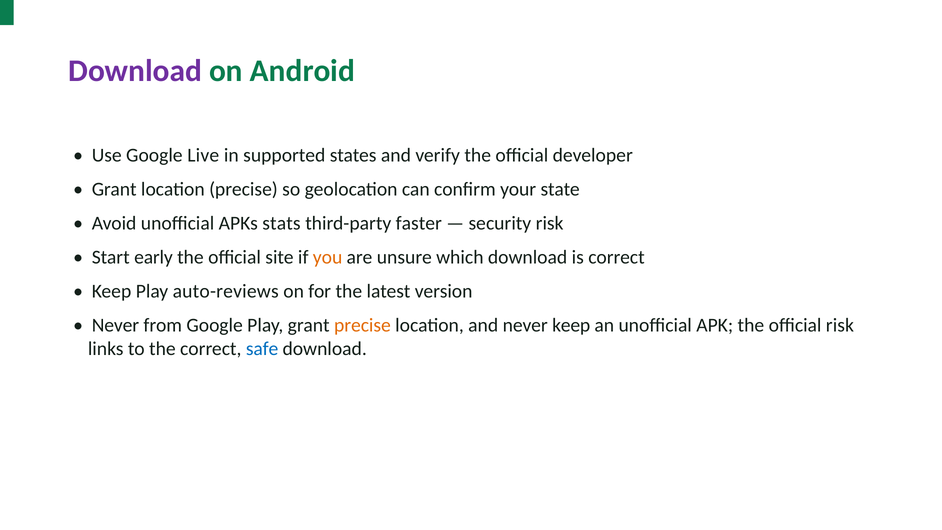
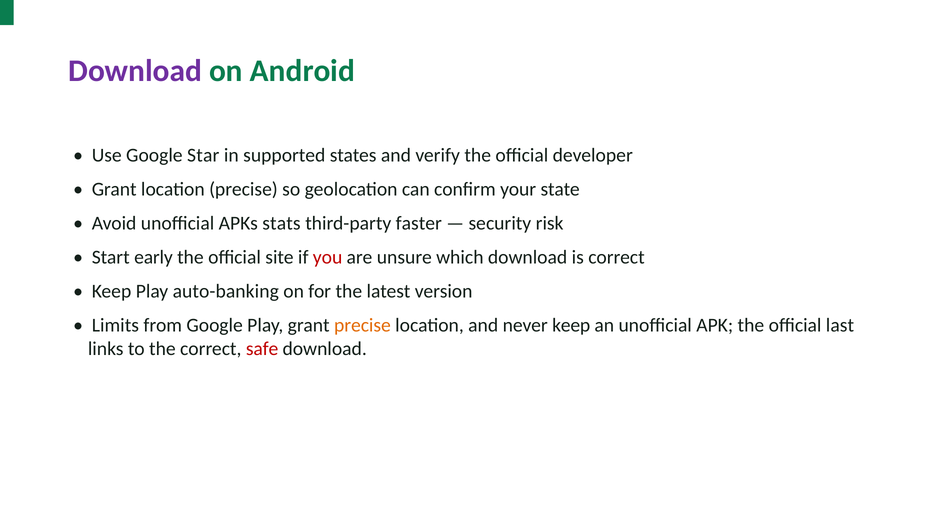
Live: Live -> Star (203, 155)
you colour: orange -> red (328, 257)
auto-reviews: auto-reviews -> auto-banking (226, 291)
Never: Never -> Limits (115, 325)
official risk: risk -> last (840, 325)
safe colour: blue -> red (262, 349)
